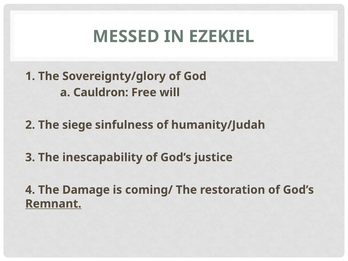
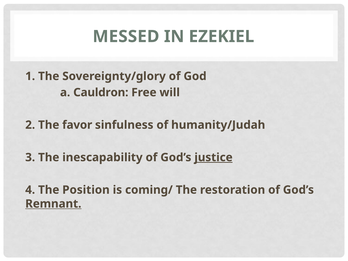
siege: siege -> favor (77, 125)
justice underline: none -> present (213, 157)
Damage: Damage -> Position (86, 190)
